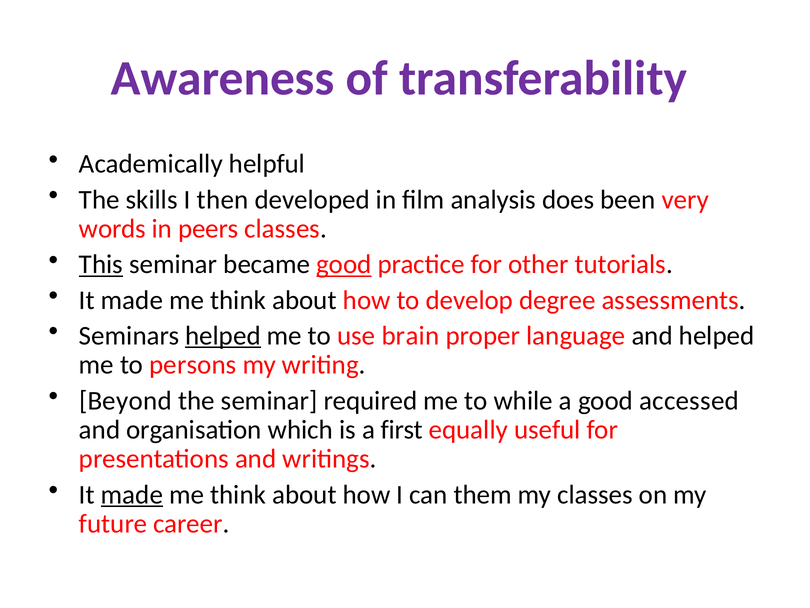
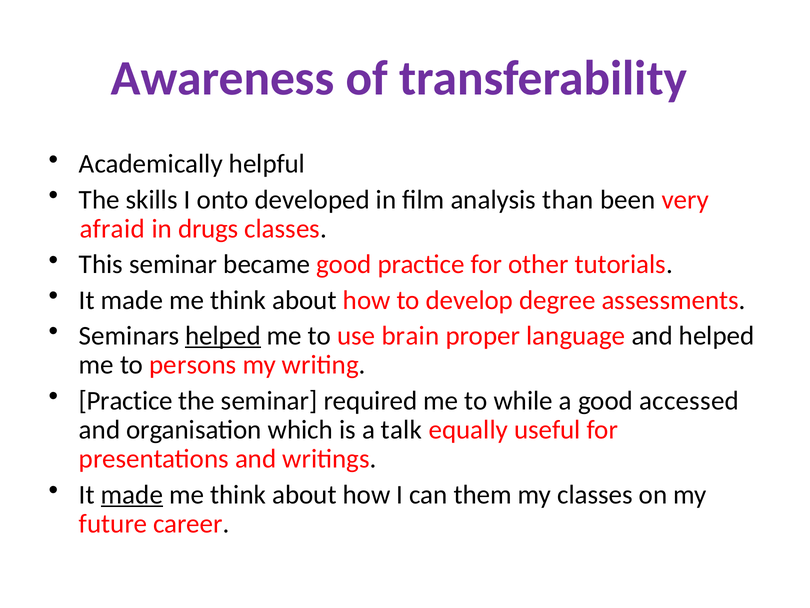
then: then -> onto (223, 200)
does: does -> than (568, 200)
words: words -> afraid (112, 229)
peers: peers -> drugs (208, 229)
This underline: present -> none (101, 264)
good underline: present -> none (344, 264)
Beyond: Beyond -> Practice (126, 400)
first: first -> talk (402, 429)
